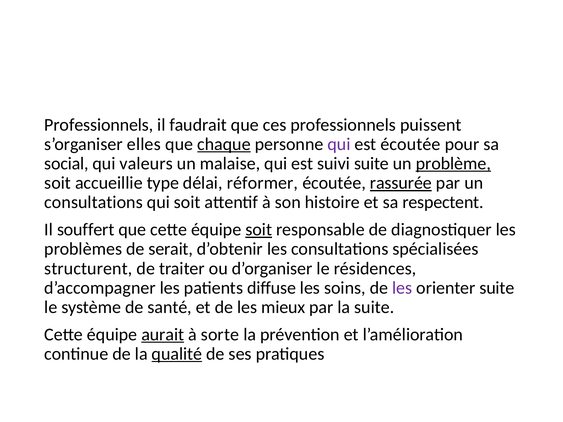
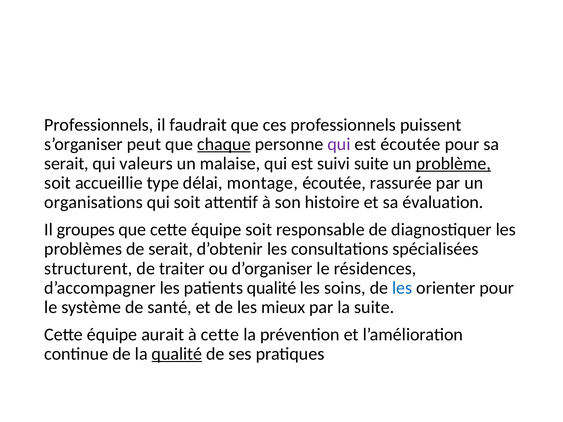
elles: elles -> peut (144, 144)
social: social -> serait (66, 164)
réformer: réformer -> montage (262, 183)
rassurée underline: present -> none (401, 183)
consultations: consultations -> organisations (94, 202)
respectent: respectent -> évaluation (443, 202)
souffert: souffert -> groupes (86, 230)
soit underline: present -> none (259, 230)
patients diffuse: diffuse -> qualité (272, 288)
les colour: purple -> blue (402, 288)
orienter suite: suite -> pour (497, 288)
aurait underline: present -> none (163, 335)
à sorte: sorte -> cette (220, 335)
